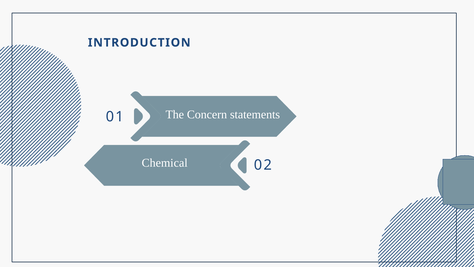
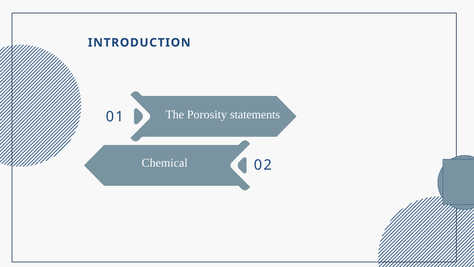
Concern: Concern -> Porosity (207, 114)
